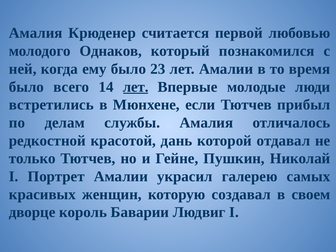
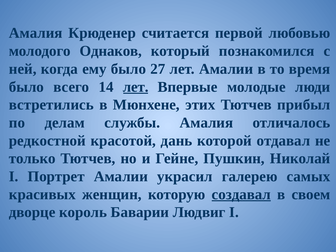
23: 23 -> 27 (158, 69)
если: если -> этих (200, 105)
создавал underline: none -> present (241, 194)
